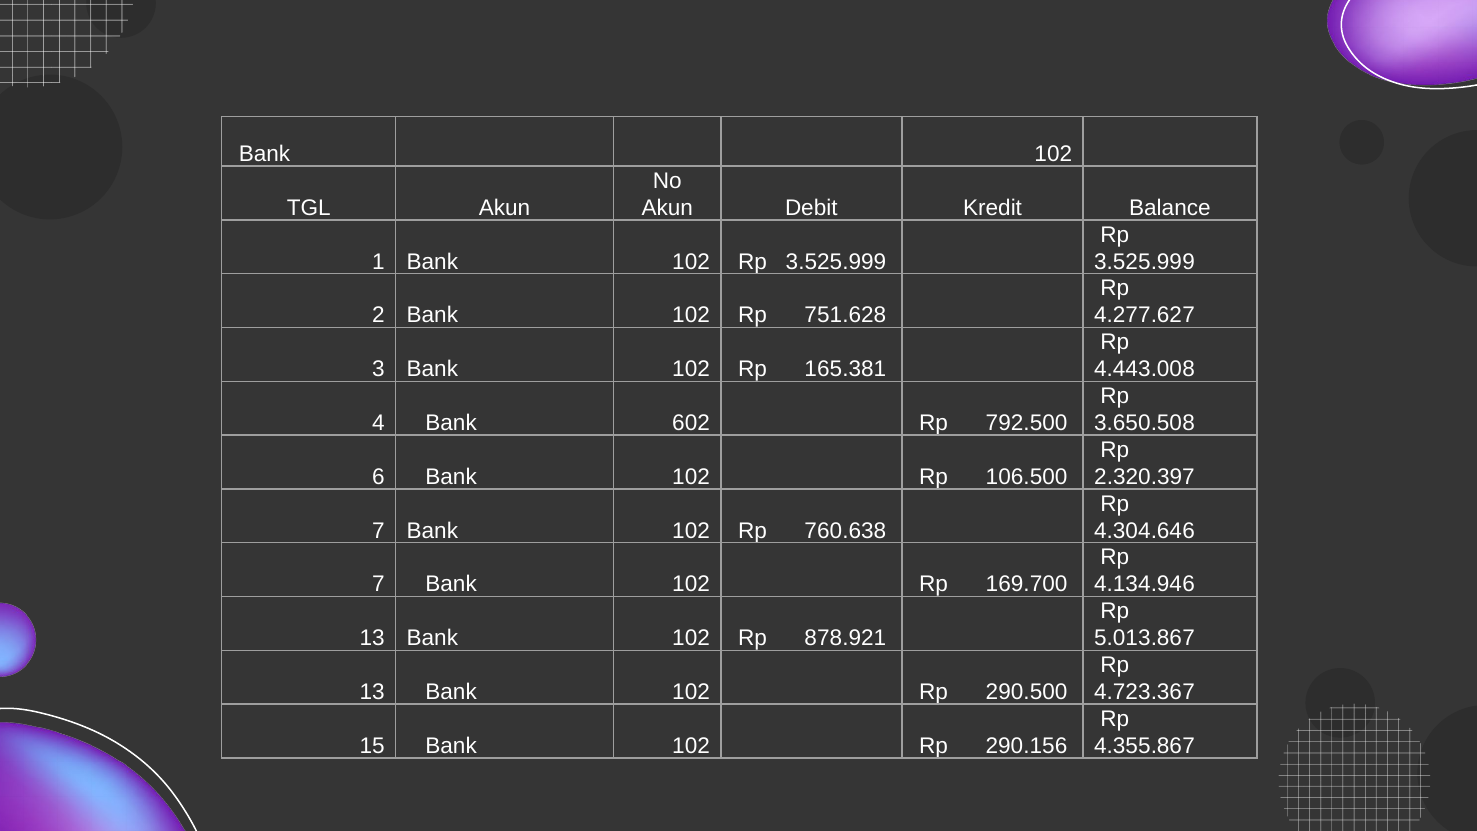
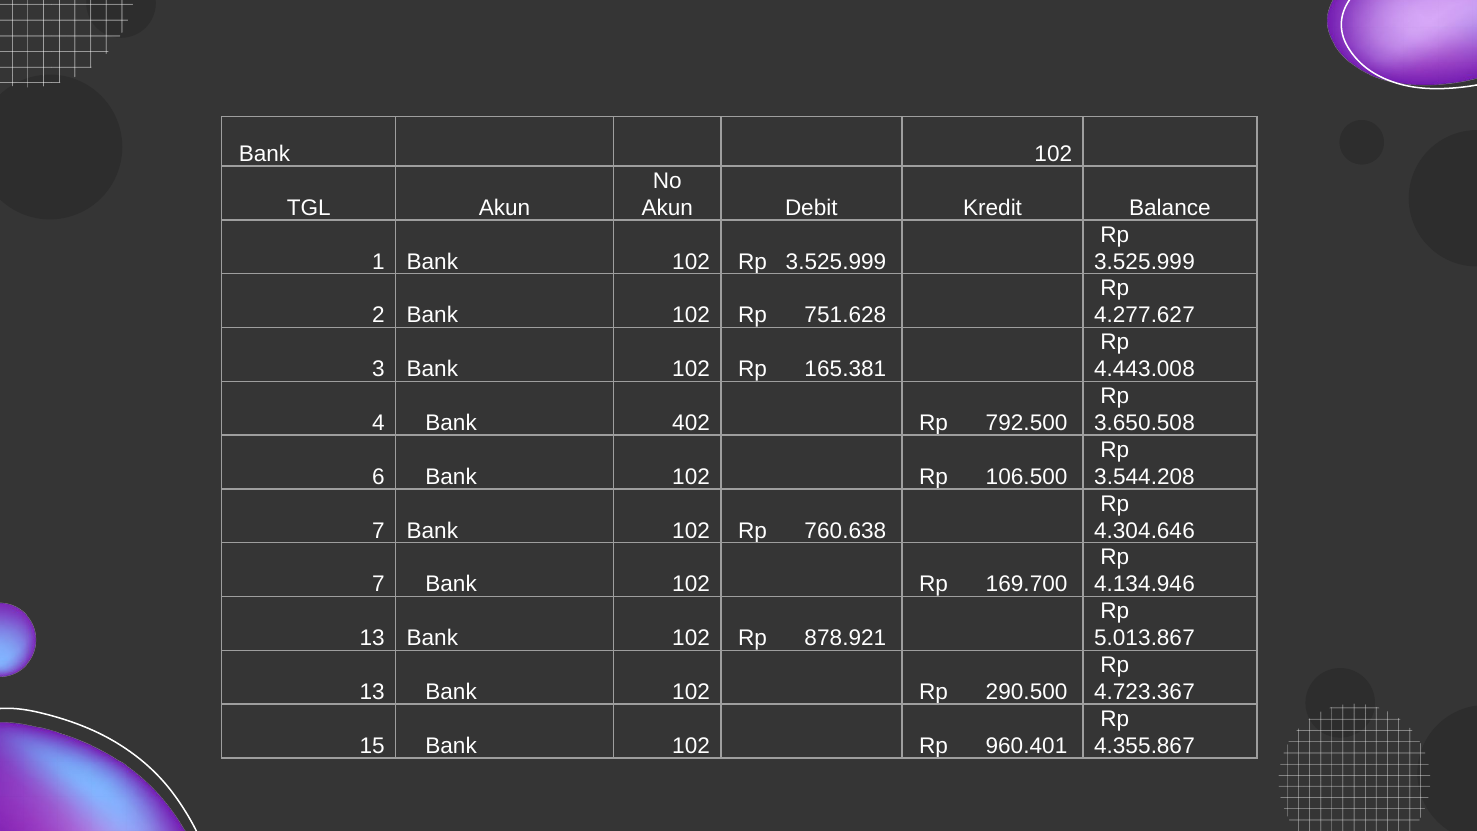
602: 602 -> 402 (691, 423)
2.320.397: 2.320.397 -> 3.544.208 (1144, 477)
290.156: 290.156 -> 960.401 (1026, 746)
